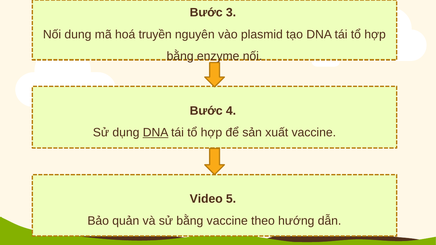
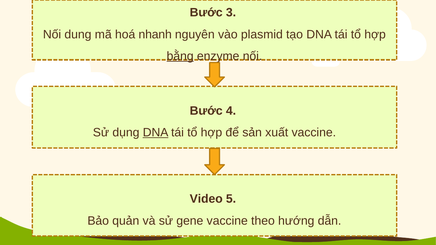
truyền: truyền -> nhanh (155, 34)
bằng underline: none -> present (180, 56)
sử bằng: bằng -> gene (190, 221)
